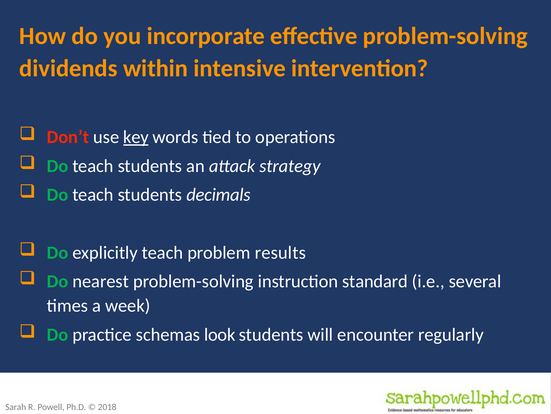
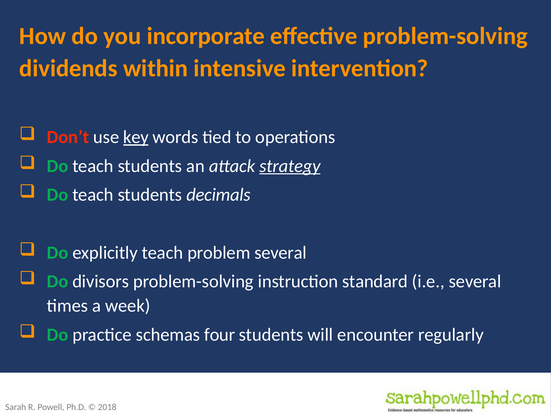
strategy underline: none -> present (290, 166)
problem results: results -> several (281, 252)
nearest: nearest -> divisors (101, 281)
look: look -> four (220, 334)
